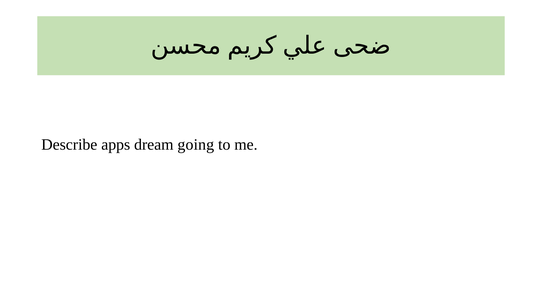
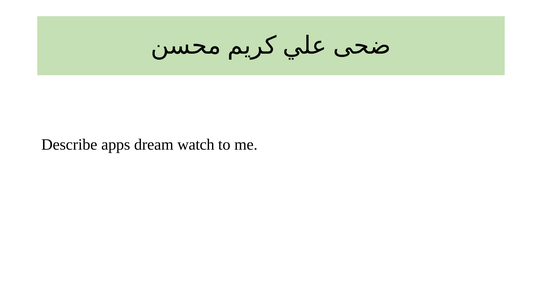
going: going -> watch (196, 144)
